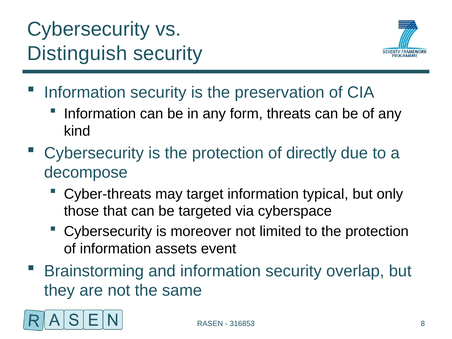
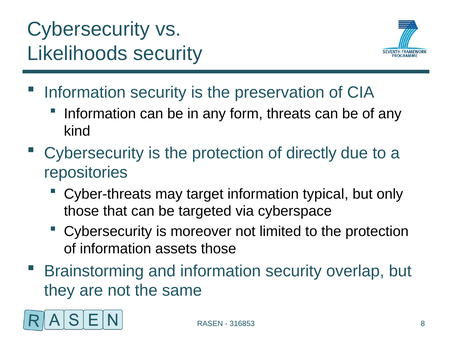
Distinguish: Distinguish -> Likelihoods (77, 53)
decompose: decompose -> repositories (86, 173)
assets event: event -> those (219, 249)
